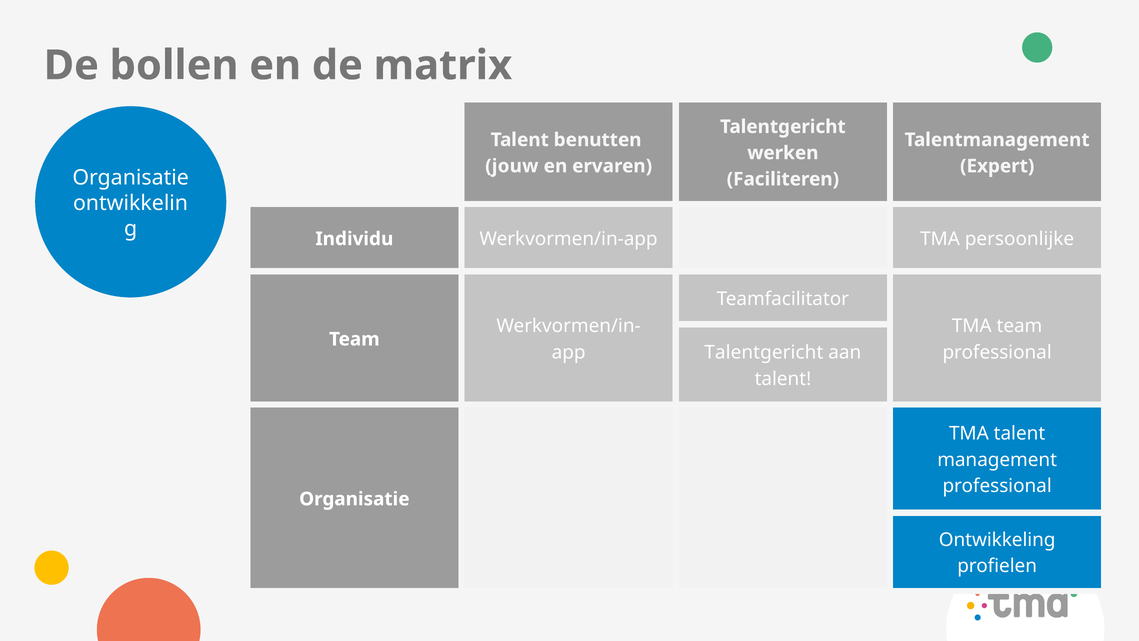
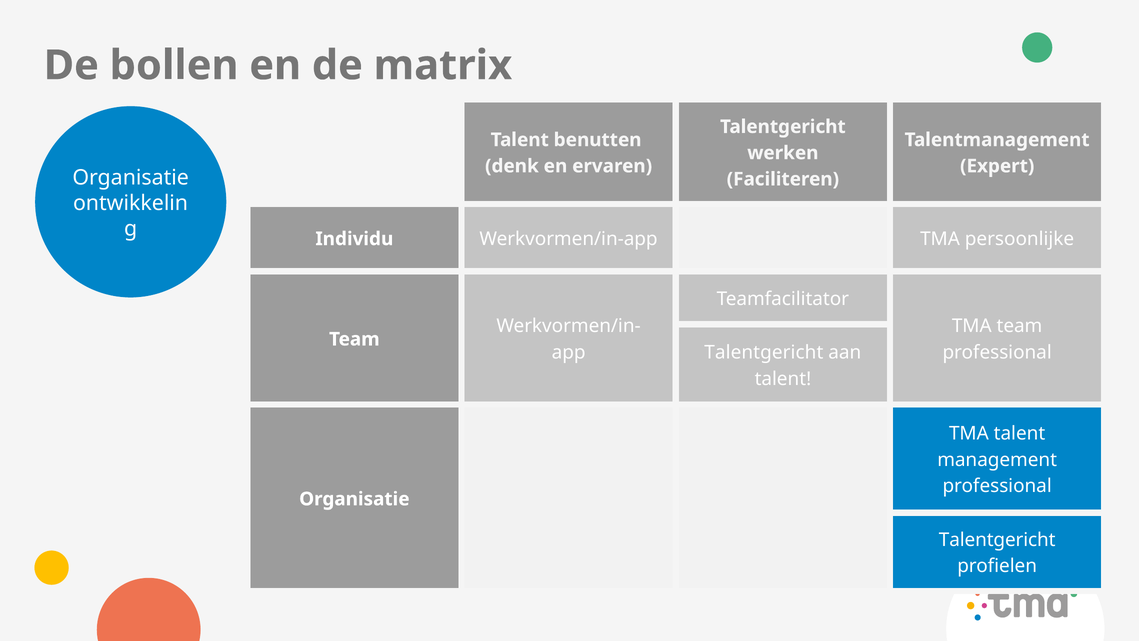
jouw: jouw -> denk (512, 166)
Ontwikkeling: Ontwikkeling -> Talentgericht (997, 540)
